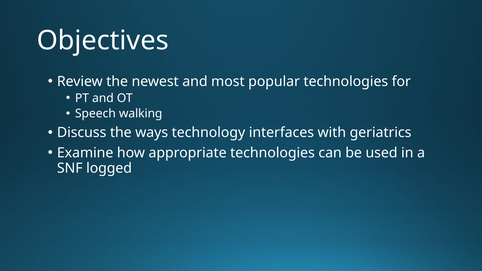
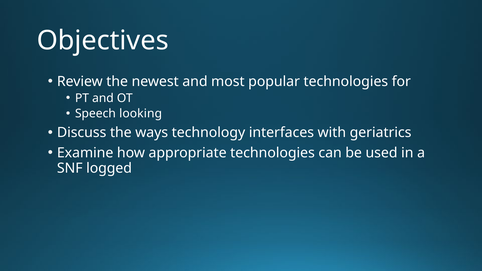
walking: walking -> looking (141, 114)
